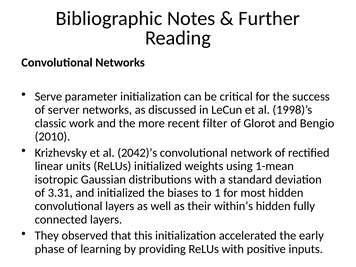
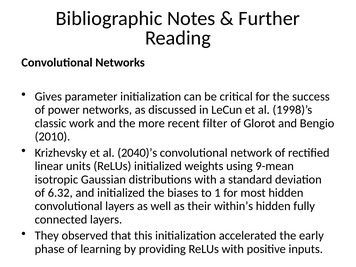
Serve: Serve -> Gives (48, 97)
server: server -> power (64, 110)
2042)’s: 2042)’s -> 2040)’s (137, 153)
1-mean: 1-mean -> 9-mean (275, 166)
3.31: 3.31 -> 6.32 (60, 193)
